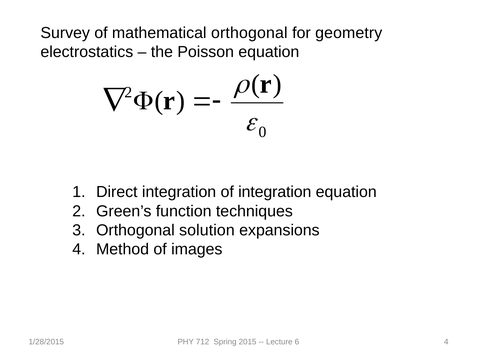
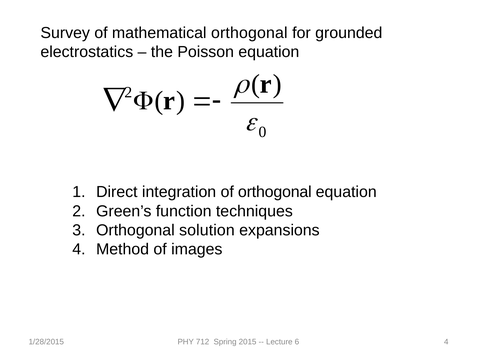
geometry: geometry -> grounded (349, 33)
of integration: integration -> orthogonal (275, 192)
